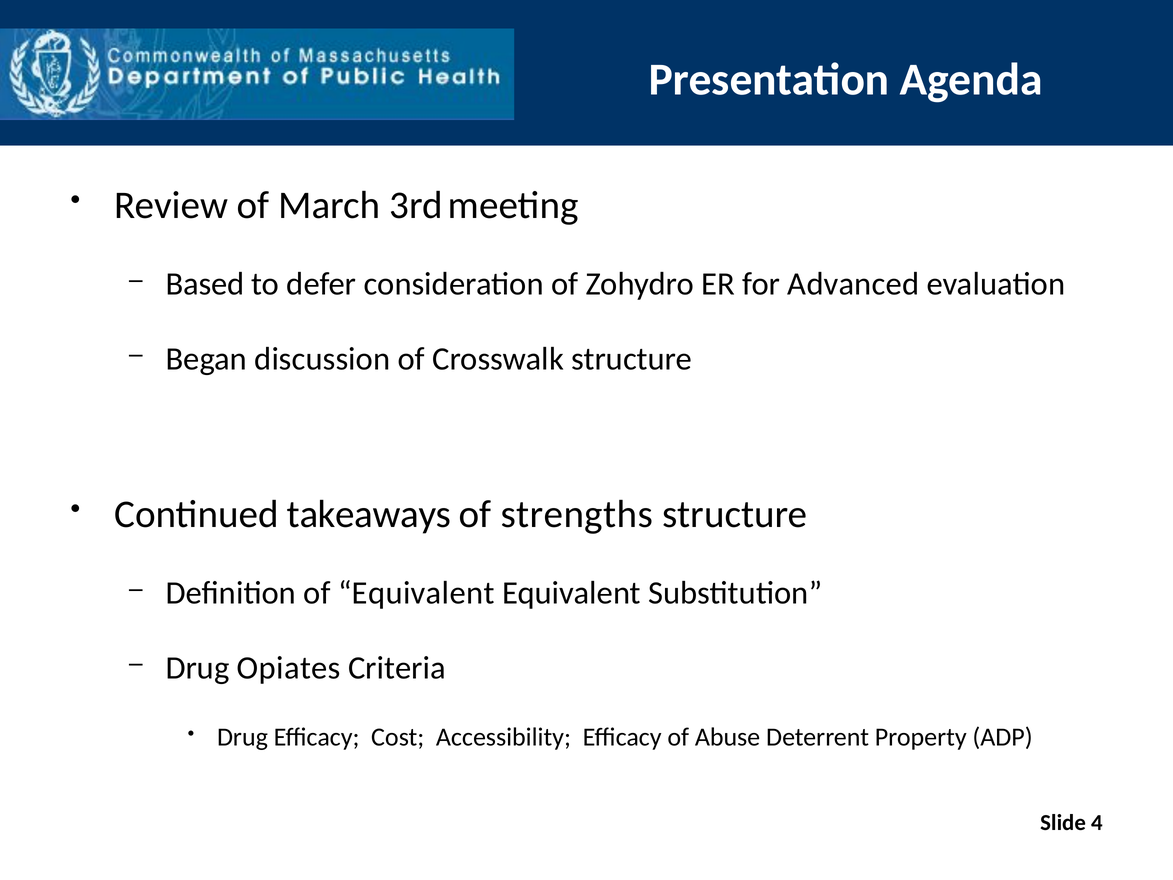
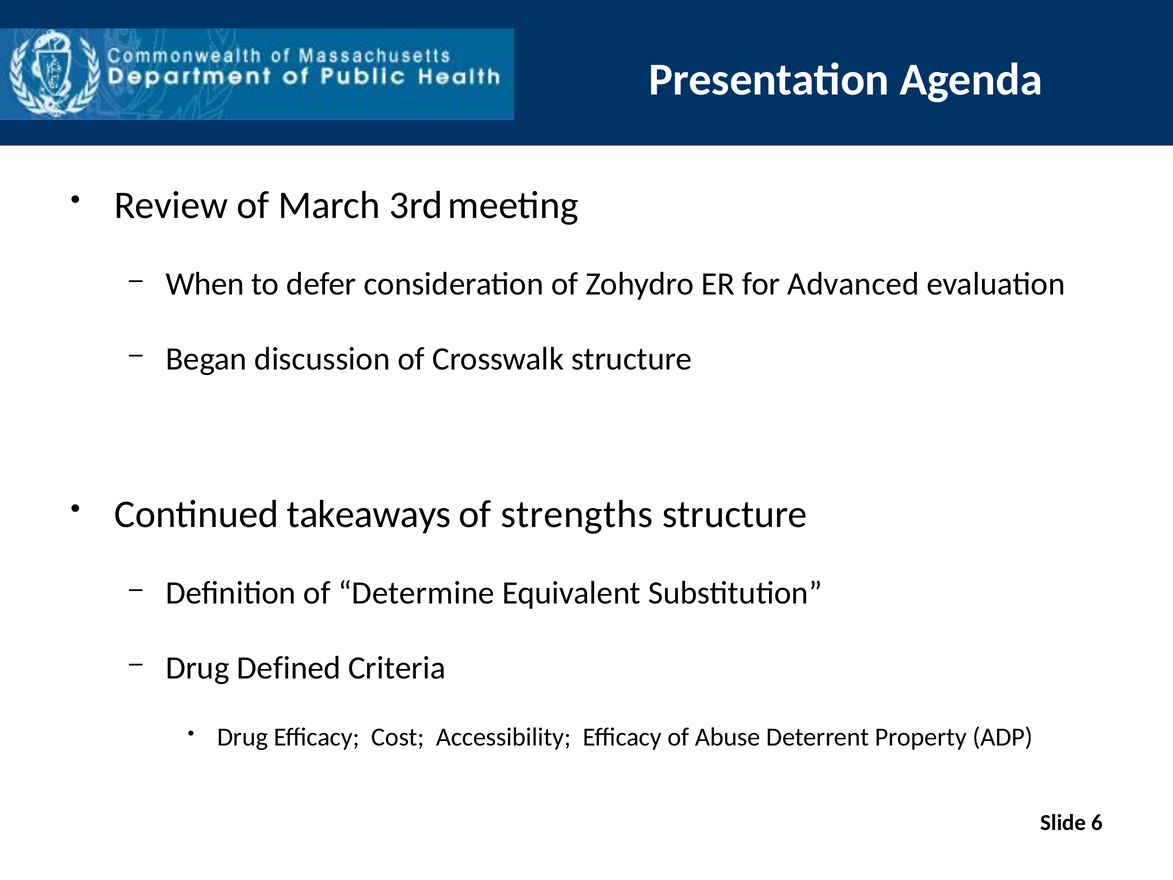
Based: Based -> When (205, 284)
of Equivalent: Equivalent -> Determine (416, 593)
Opiates: Opiates -> Defined (289, 668)
4: 4 -> 6 (1097, 822)
